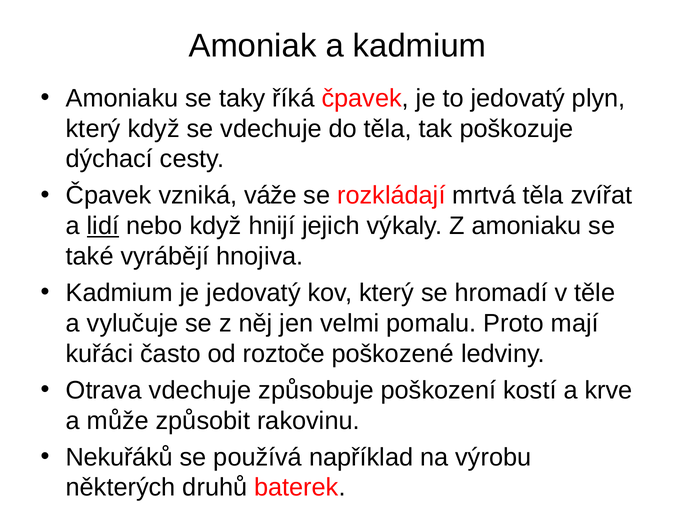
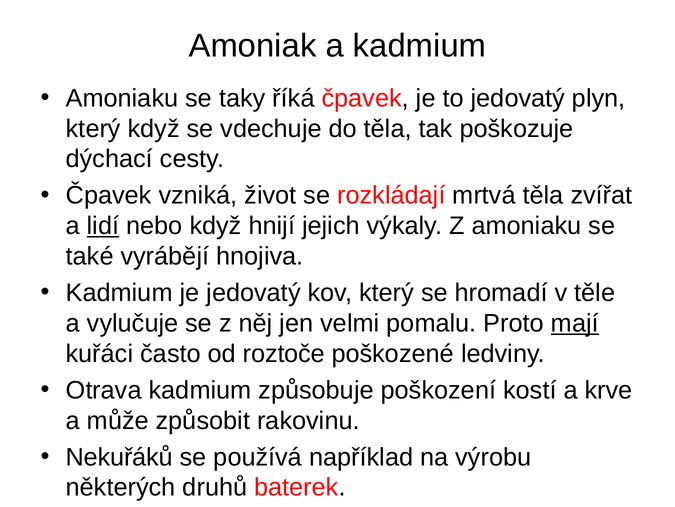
váže: váže -> život (270, 195)
mají underline: none -> present (575, 323)
Otrava vdechuje: vdechuje -> kadmium (200, 390)
